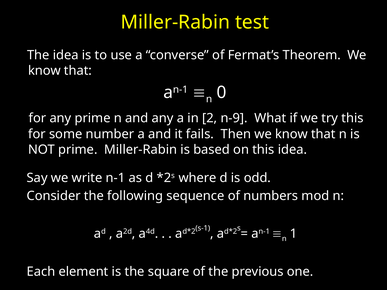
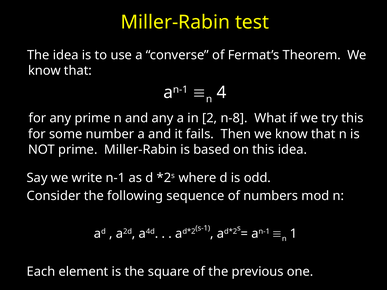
0: 0 -> 4 (221, 92)
n-9: n-9 -> n-8 (234, 118)
